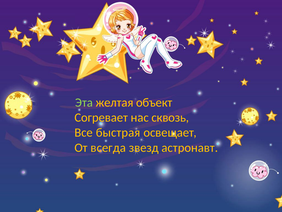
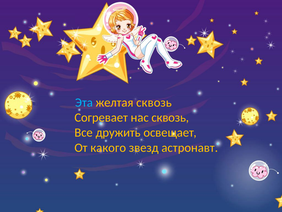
Эта colour: light green -> light blue (84, 102)
желтая объект: объект -> сквозь (154, 102)
быстрая: быстрая -> дружить (118, 132)
всегда: всегда -> какого (108, 147)
